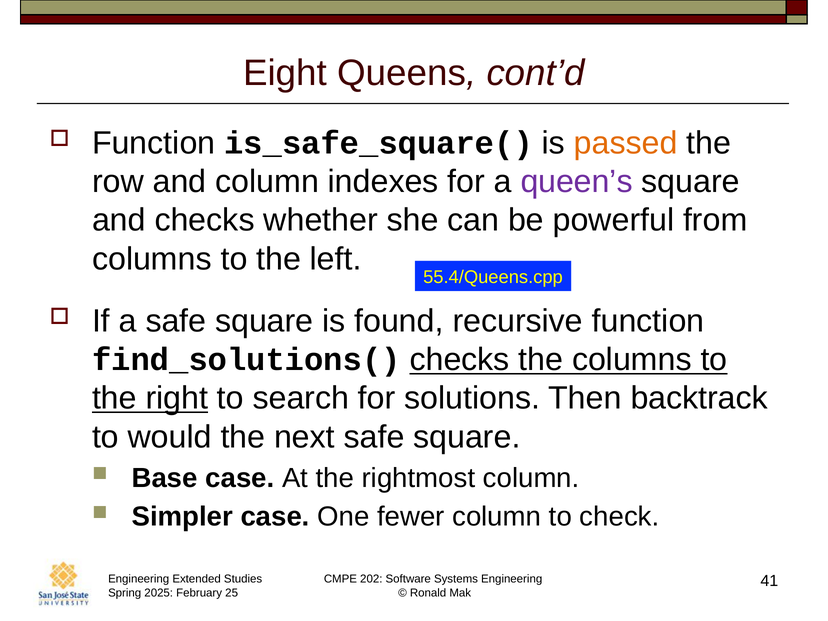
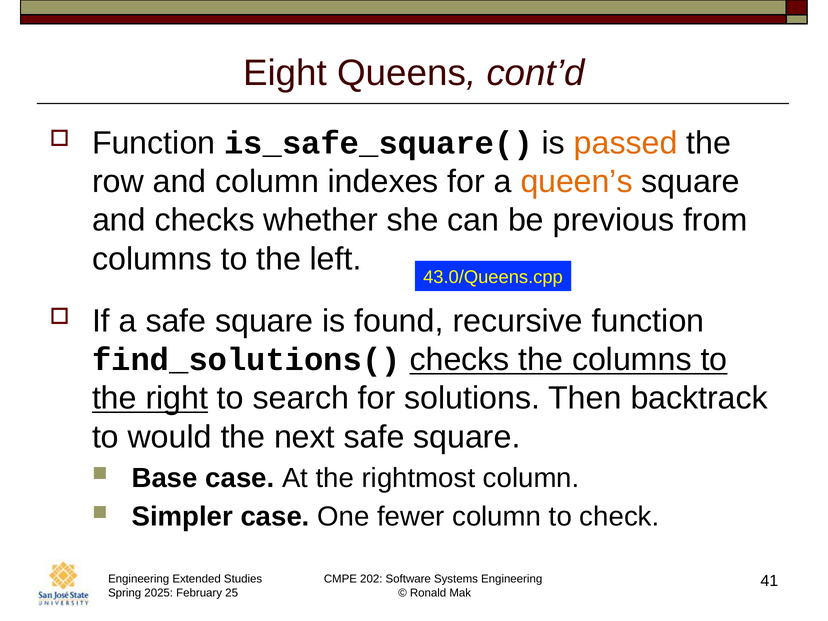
queen’s colour: purple -> orange (577, 182)
powerful: powerful -> previous (613, 220)
55.4/Queens.cpp: 55.4/Queens.cpp -> 43.0/Queens.cpp (493, 277)
